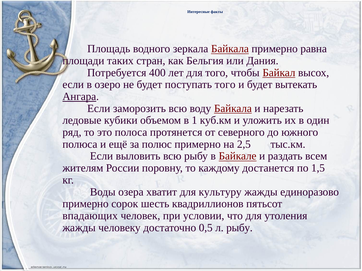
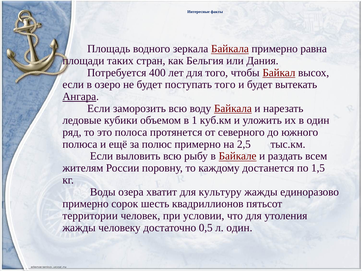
впадающих: впадающих -> территории (90, 216)
л рыбу: рыбу -> один (239, 228)
